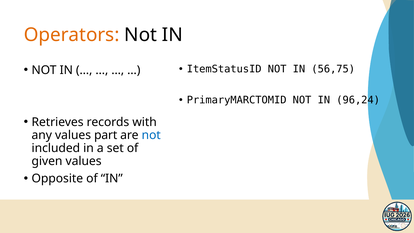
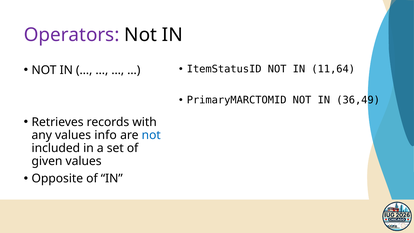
Operators colour: orange -> purple (72, 35)
56,75: 56,75 -> 11,64 (333, 69)
96,24: 96,24 -> 36,49 (358, 100)
part: part -> info (106, 135)
